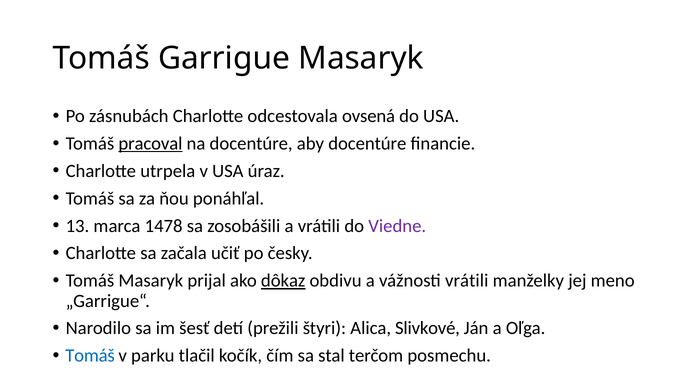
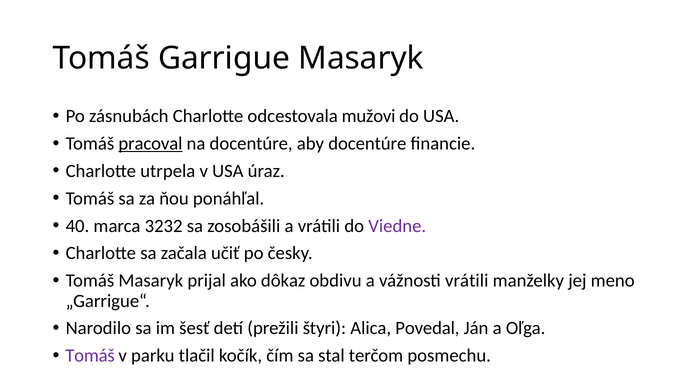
ovsená: ovsená -> mužovi (369, 116)
13: 13 -> 40 (77, 226)
1478: 1478 -> 3232 (164, 226)
dôkaz underline: present -> none (283, 280)
Slivkové: Slivkové -> Povedal (427, 328)
Tomáš colour: blue -> purple (90, 355)
